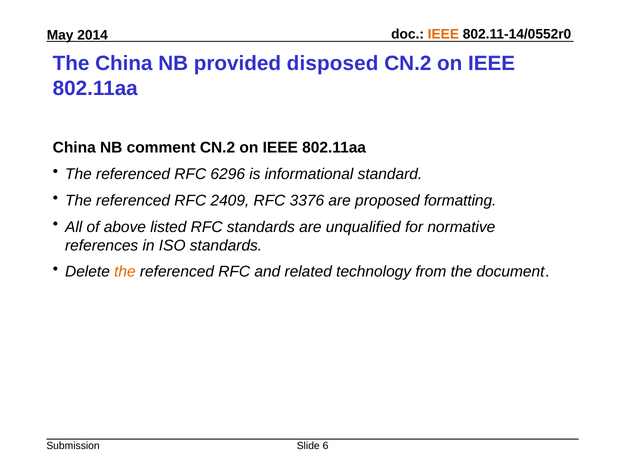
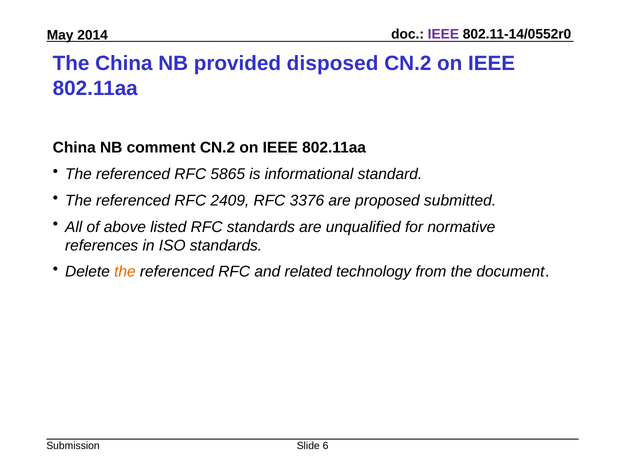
IEEE colour: orange -> purple (443, 34)
6296: 6296 -> 5865 (228, 174)
formatting: formatting -> submitted (460, 201)
